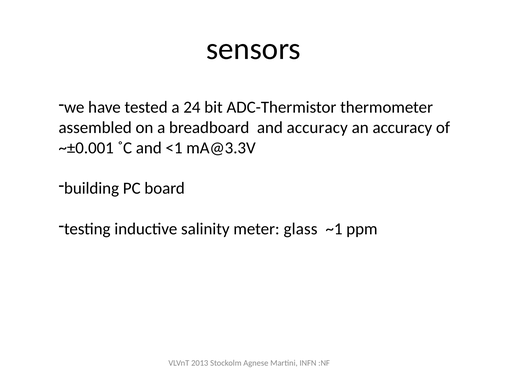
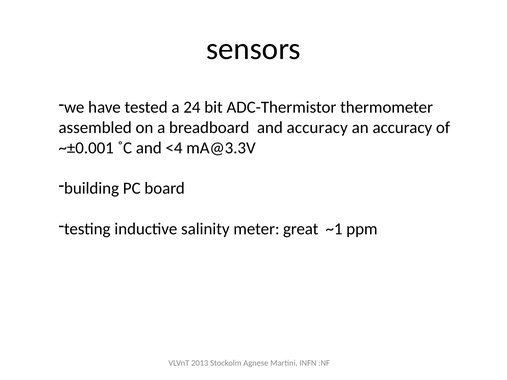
<1: <1 -> <4 (174, 148)
glass: glass -> great (301, 229)
